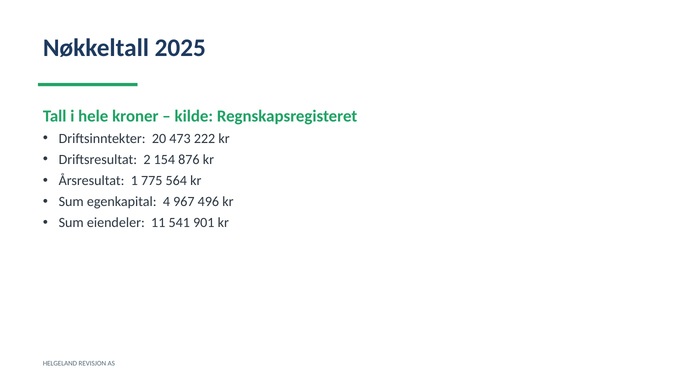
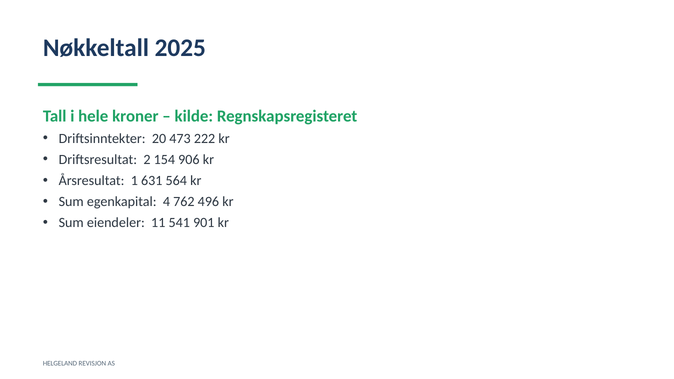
876: 876 -> 906 (189, 160)
775: 775 -> 631 (152, 181)
967: 967 -> 762 (184, 202)
